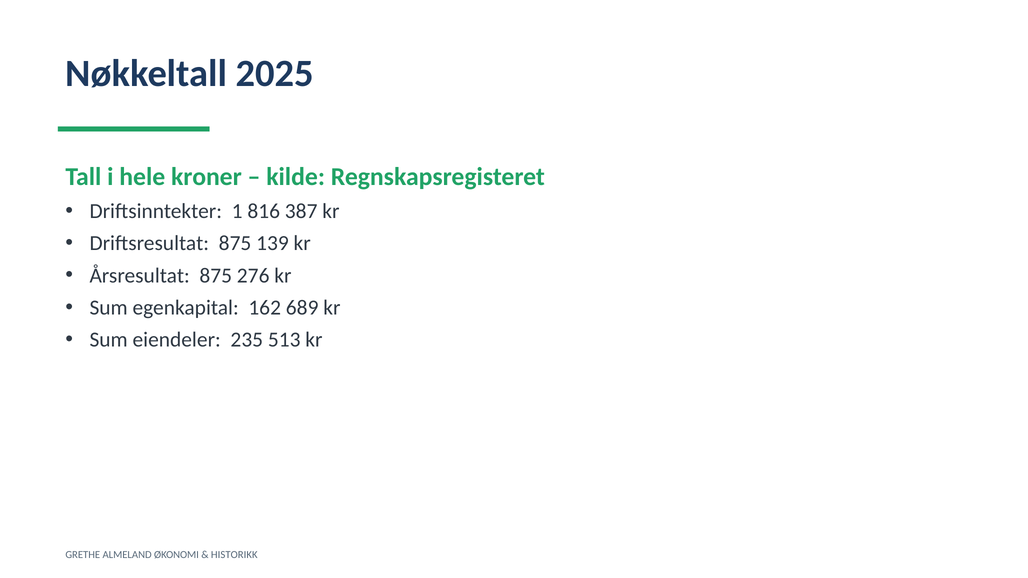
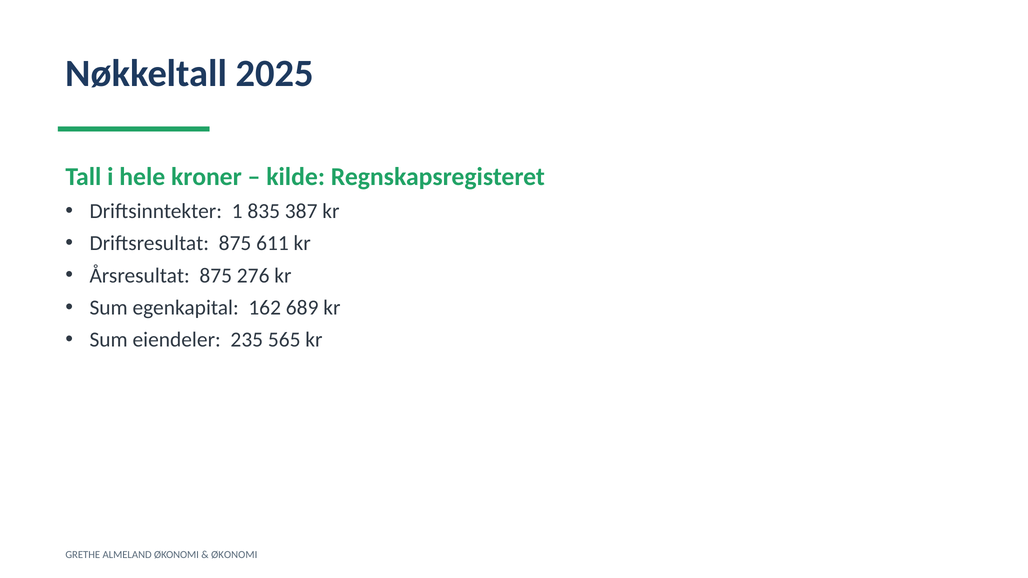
816: 816 -> 835 (264, 211)
139: 139 -> 611 (272, 244)
513: 513 -> 565 (284, 340)
HISTORIKK: HISTORIKK -> ØKONOMI (234, 555)
